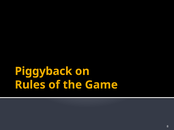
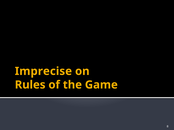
Piggyback: Piggyback -> Imprecise (43, 71)
